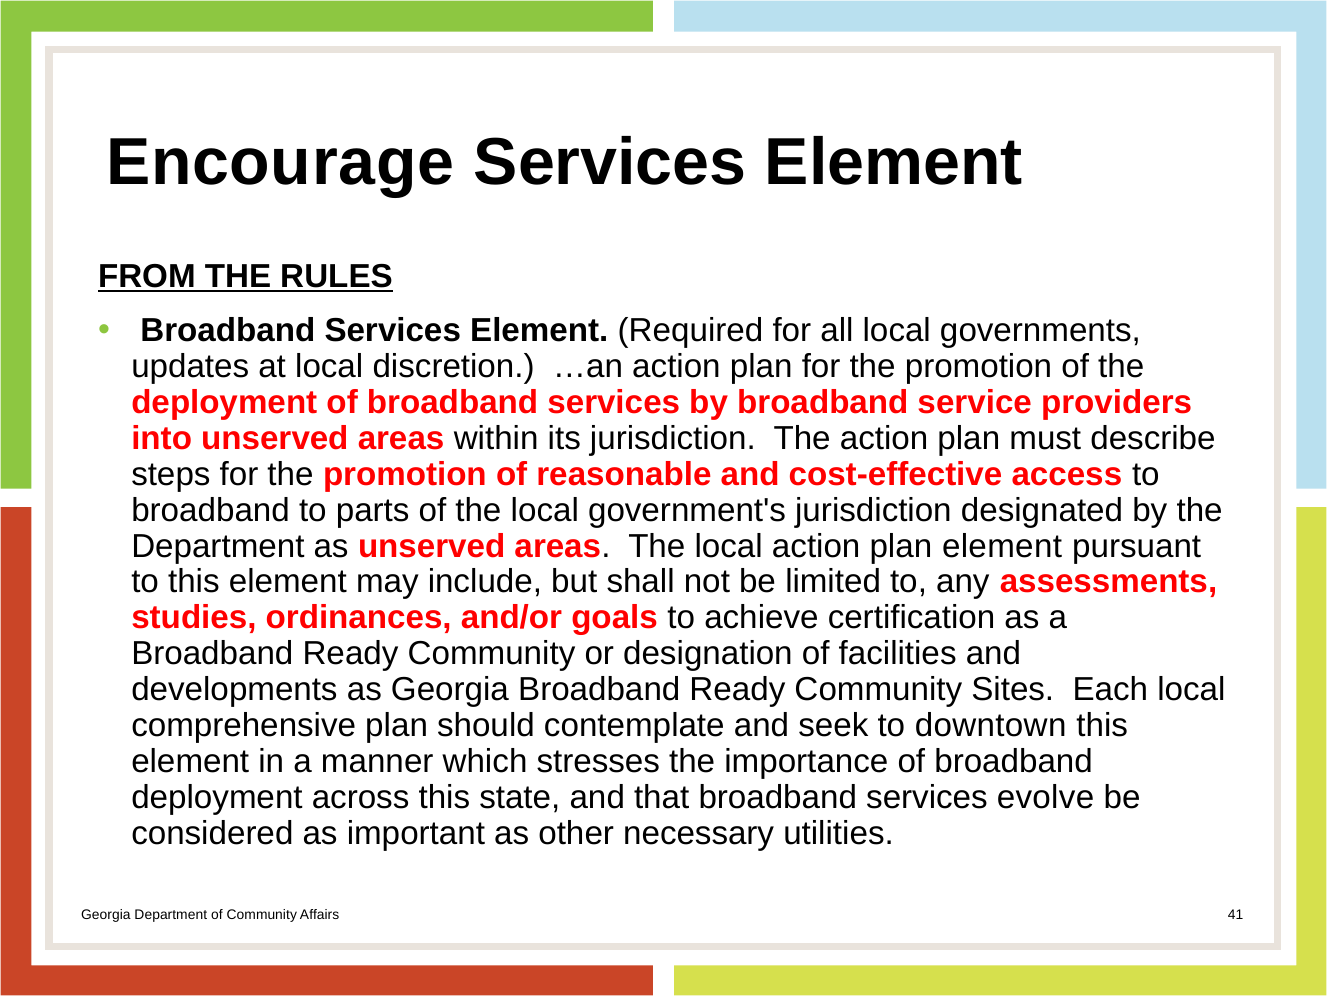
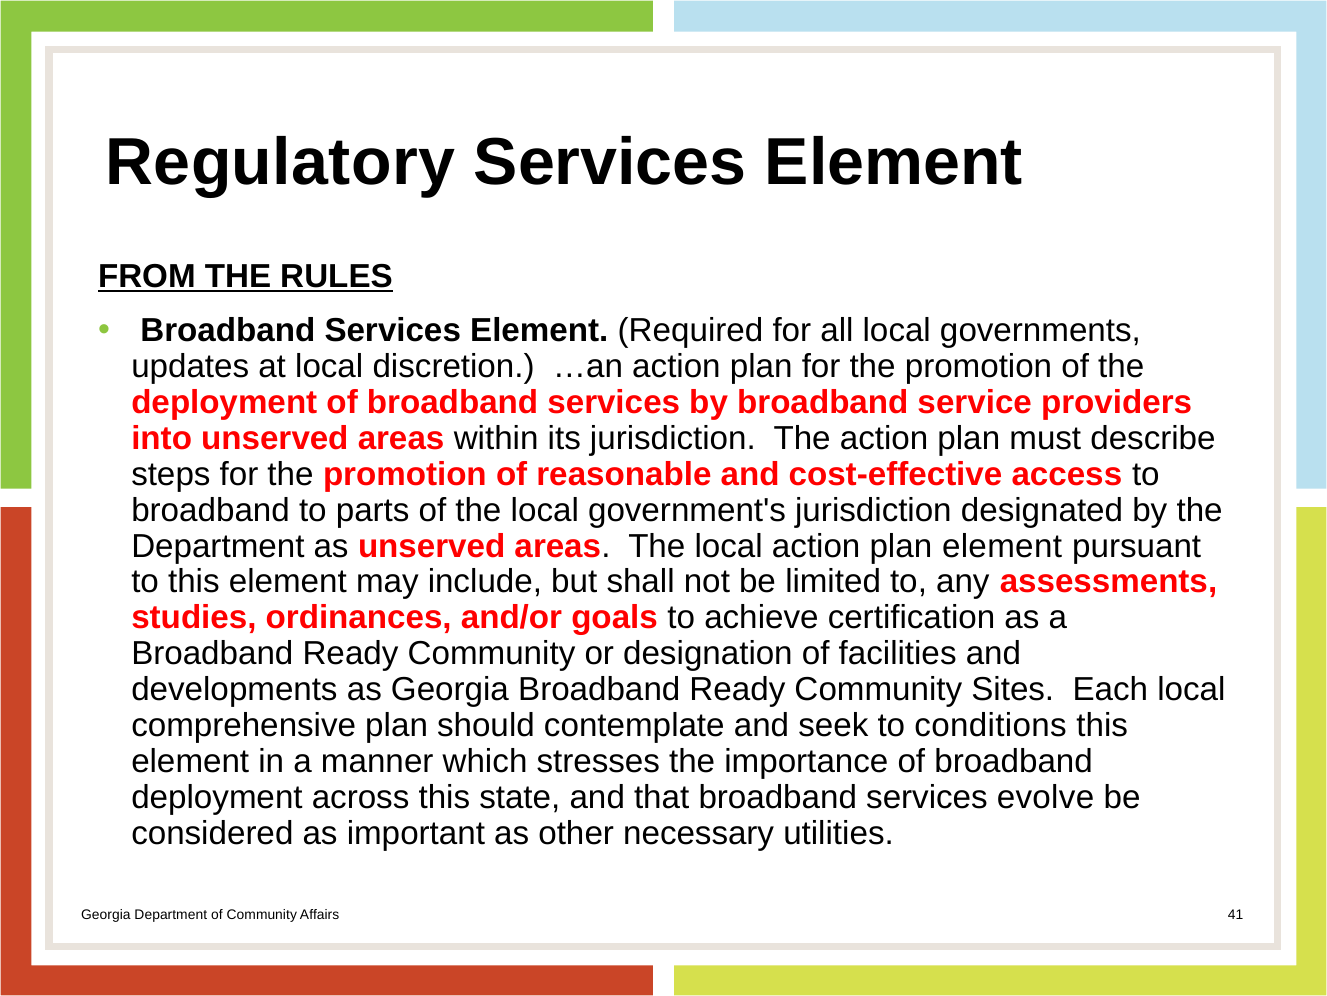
Encourage: Encourage -> Regulatory (280, 162)
downtown: downtown -> conditions (991, 725)
